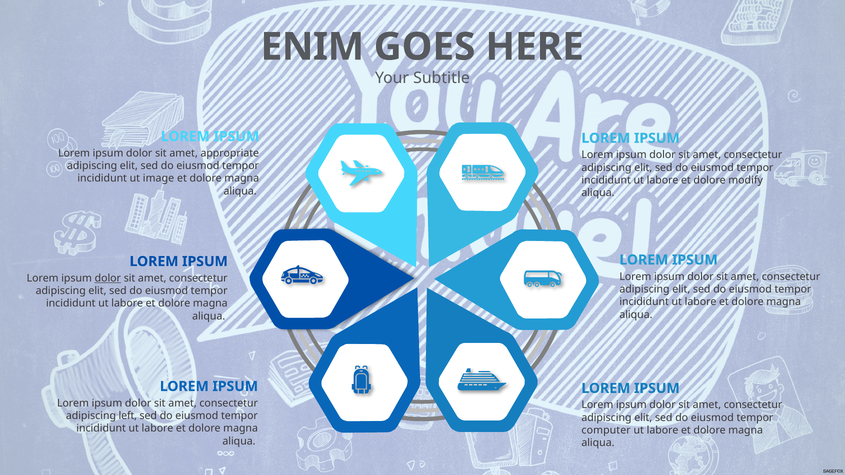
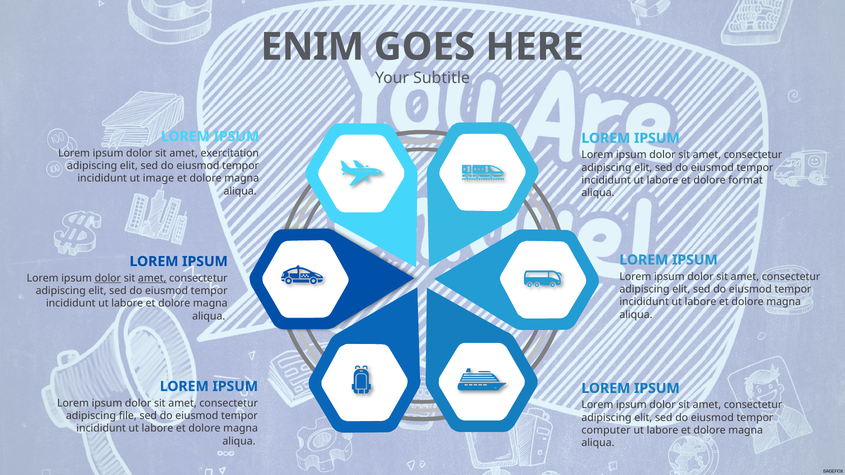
appropriate: appropriate -> exercitation (230, 153)
modify: modify -> format (746, 180)
amet underline: none -> present (152, 278)
left: left -> file (128, 416)
